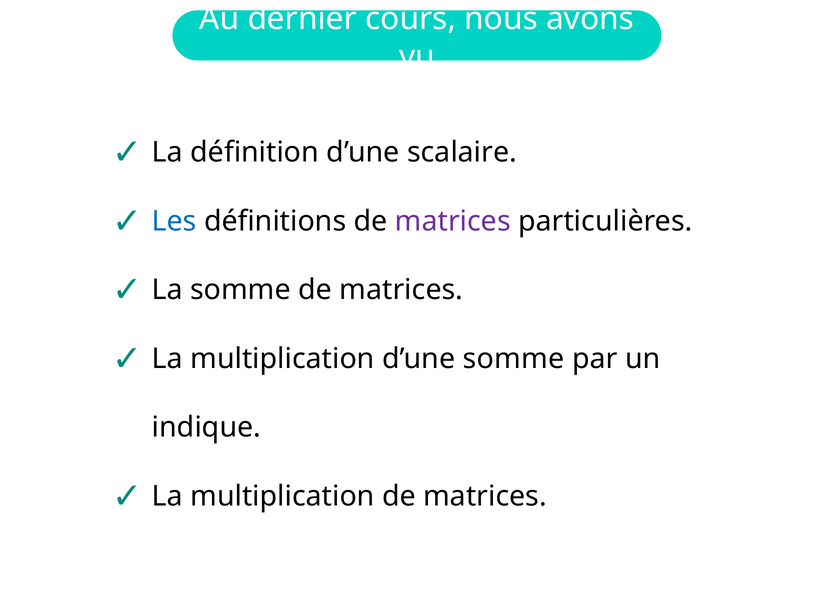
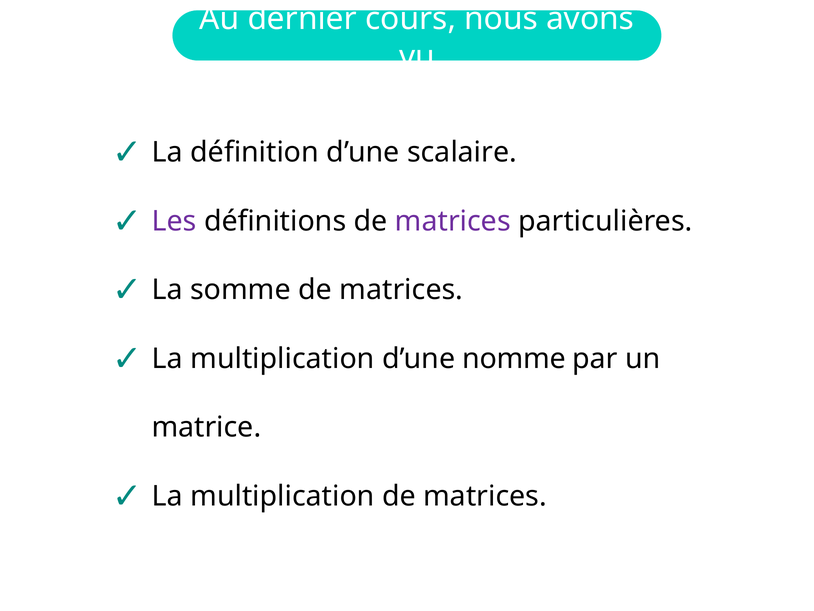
Les colour: blue -> purple (174, 221)
d’une somme: somme -> nomme (514, 358)
indique: indique -> matrice (206, 427)
